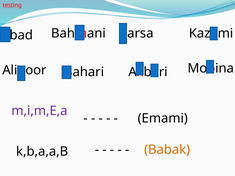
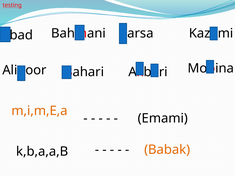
m,i,m,E,a colour: purple -> orange (39, 111)
